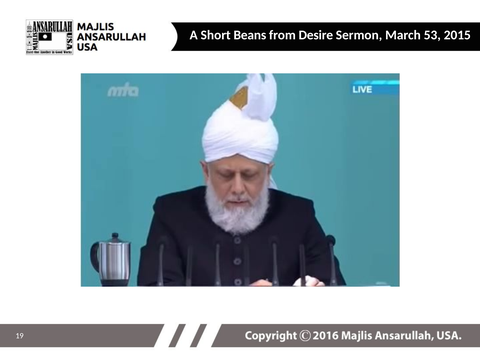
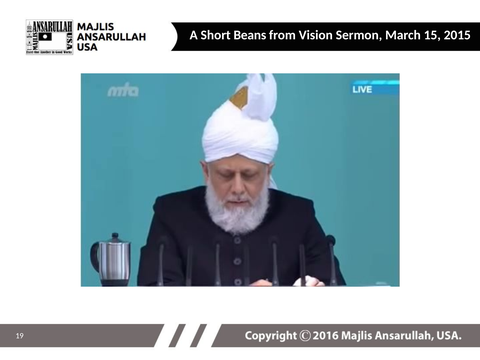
Desire: Desire -> Vision (316, 35)
53: 53 -> 15 (432, 35)
